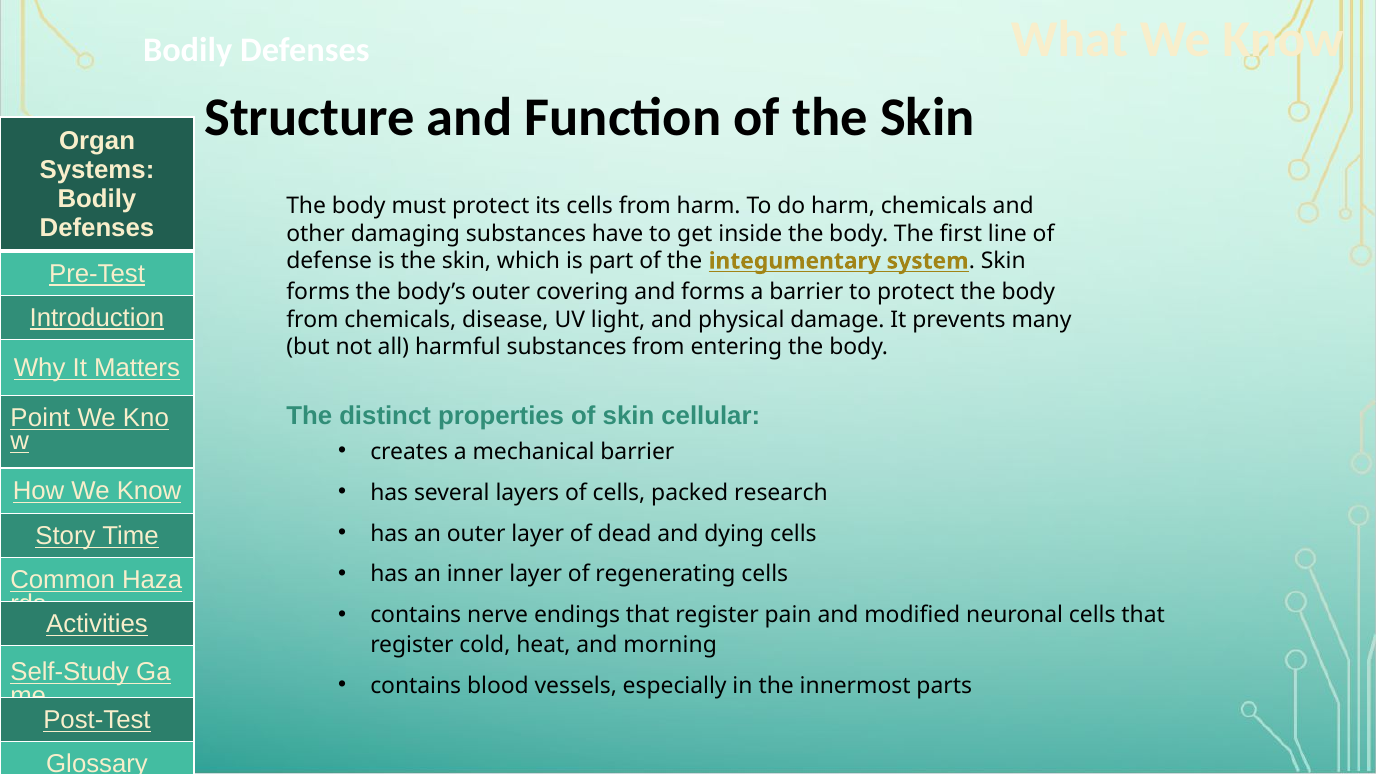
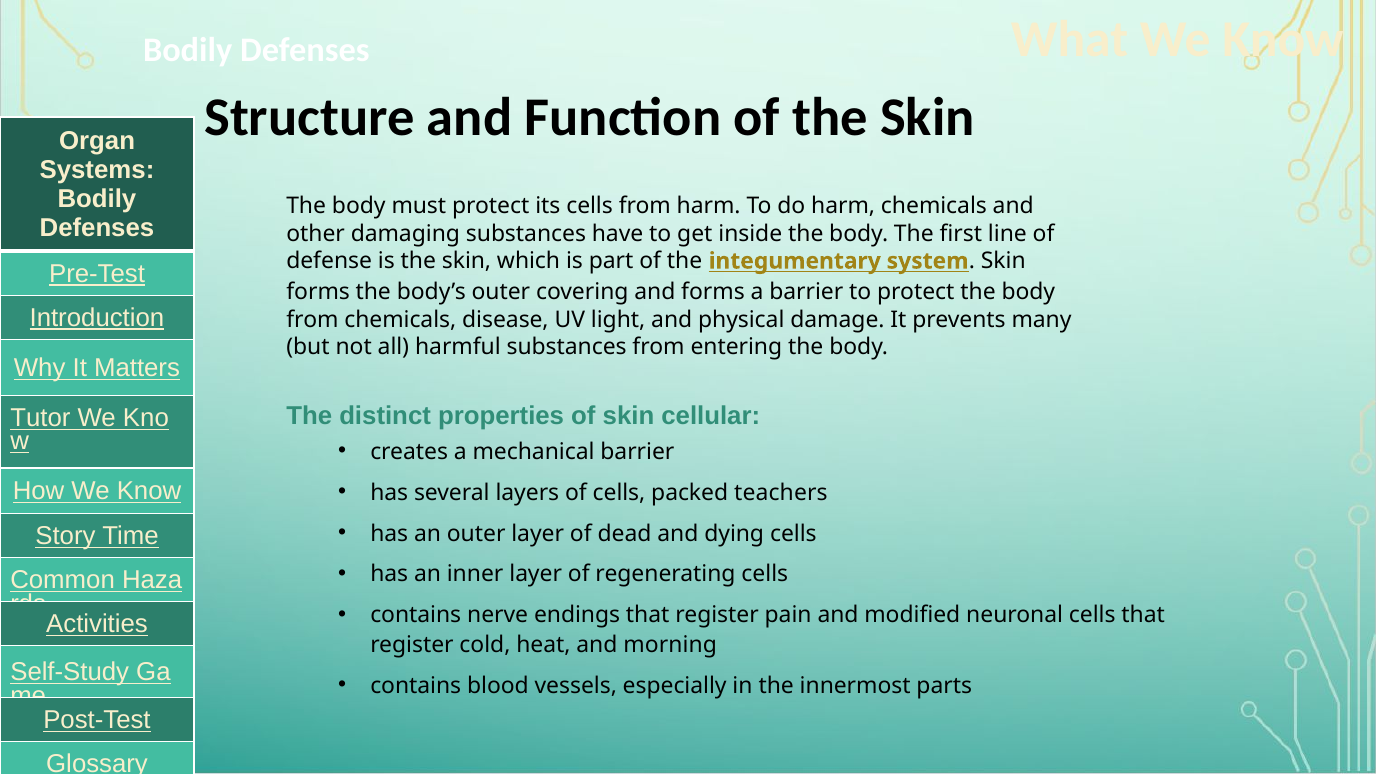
Point: Point -> Tutor (40, 418)
research: research -> teachers (781, 493)
